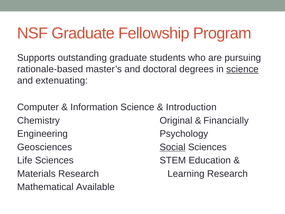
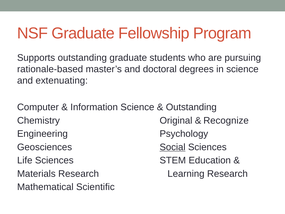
science underline: present -> none (242, 69)
Introduction: Introduction -> Outstanding (191, 107)
Financially: Financially -> Recognize (226, 120)
Available: Available -> Scientific (95, 187)
